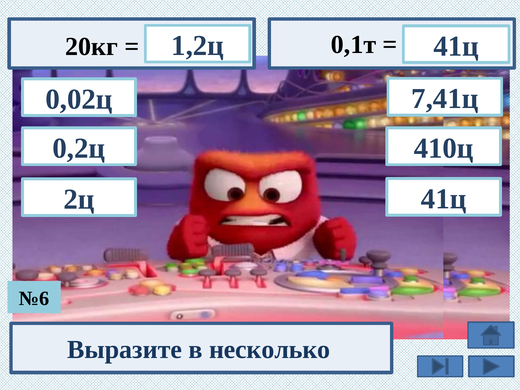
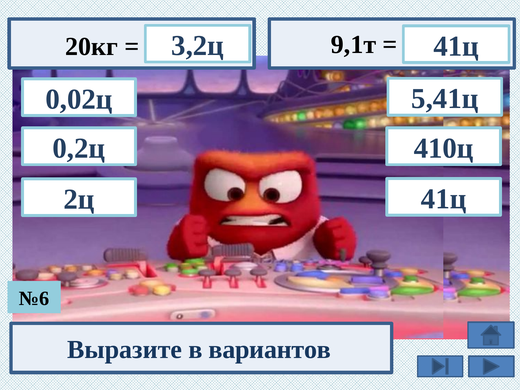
1,2ц: 1,2ц -> 3,2ц (198, 46)
0,1т: 0,1т -> 9,1т (354, 44)
7,41ц: 7,41ц -> 5,41ц (445, 99)
несколько: несколько -> вариантов (270, 350)
